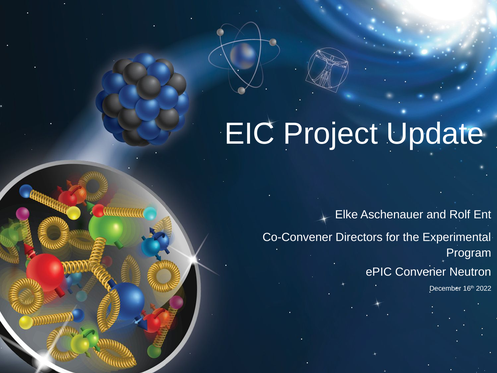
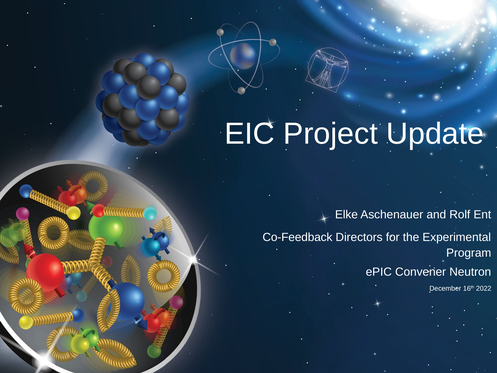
Co-Convener: Co-Convener -> Co-Feedback (297, 237)
